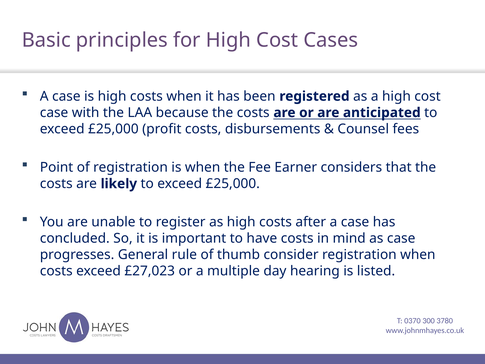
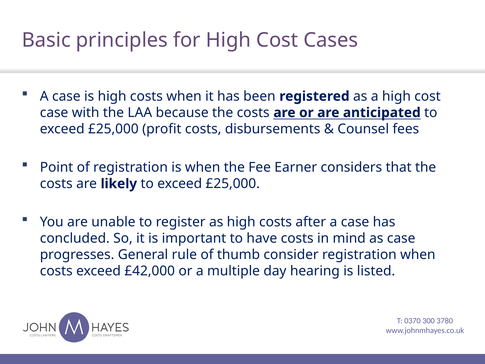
£27,023: £27,023 -> £42,000 (150, 271)
